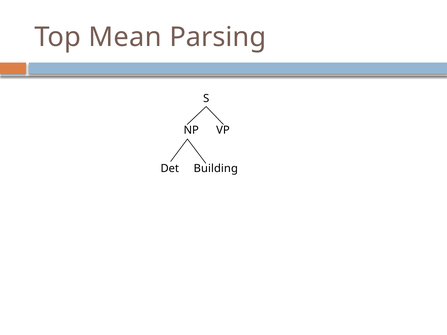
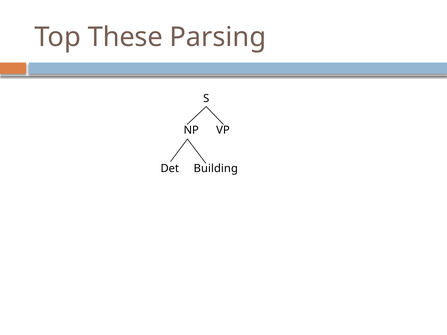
Mean: Mean -> These (125, 37)
